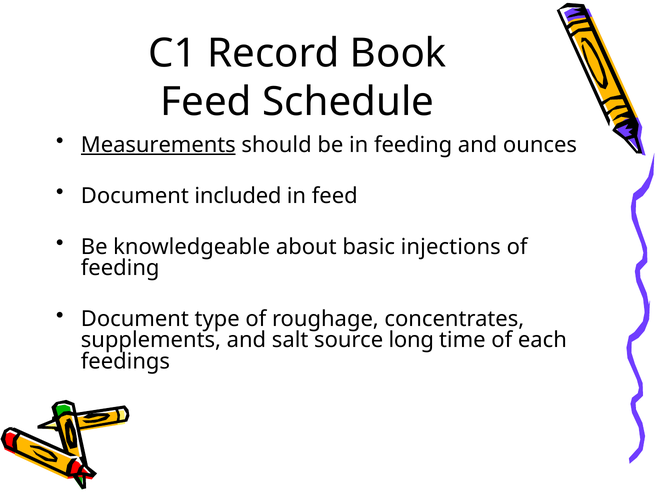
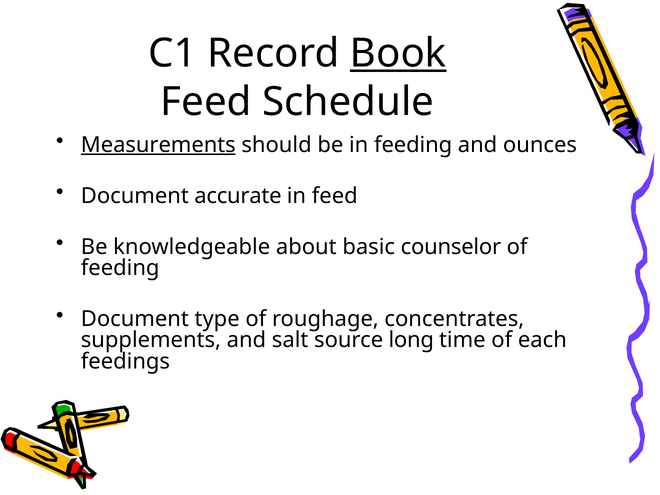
Book underline: none -> present (398, 53)
included: included -> accurate (238, 196)
injections: injections -> counselor (451, 247)
